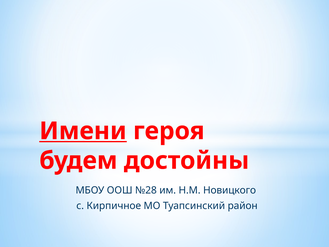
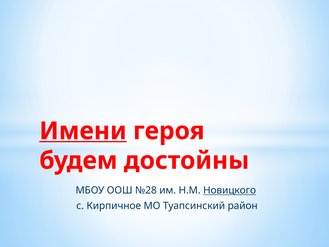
Новицкого underline: none -> present (230, 190)
